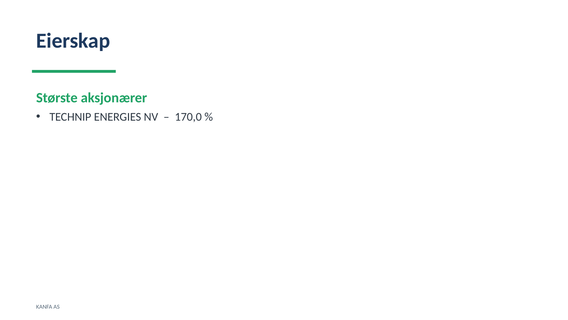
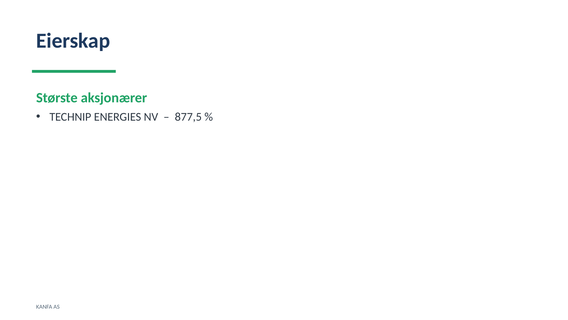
170,0: 170,0 -> 877,5 (188, 117)
